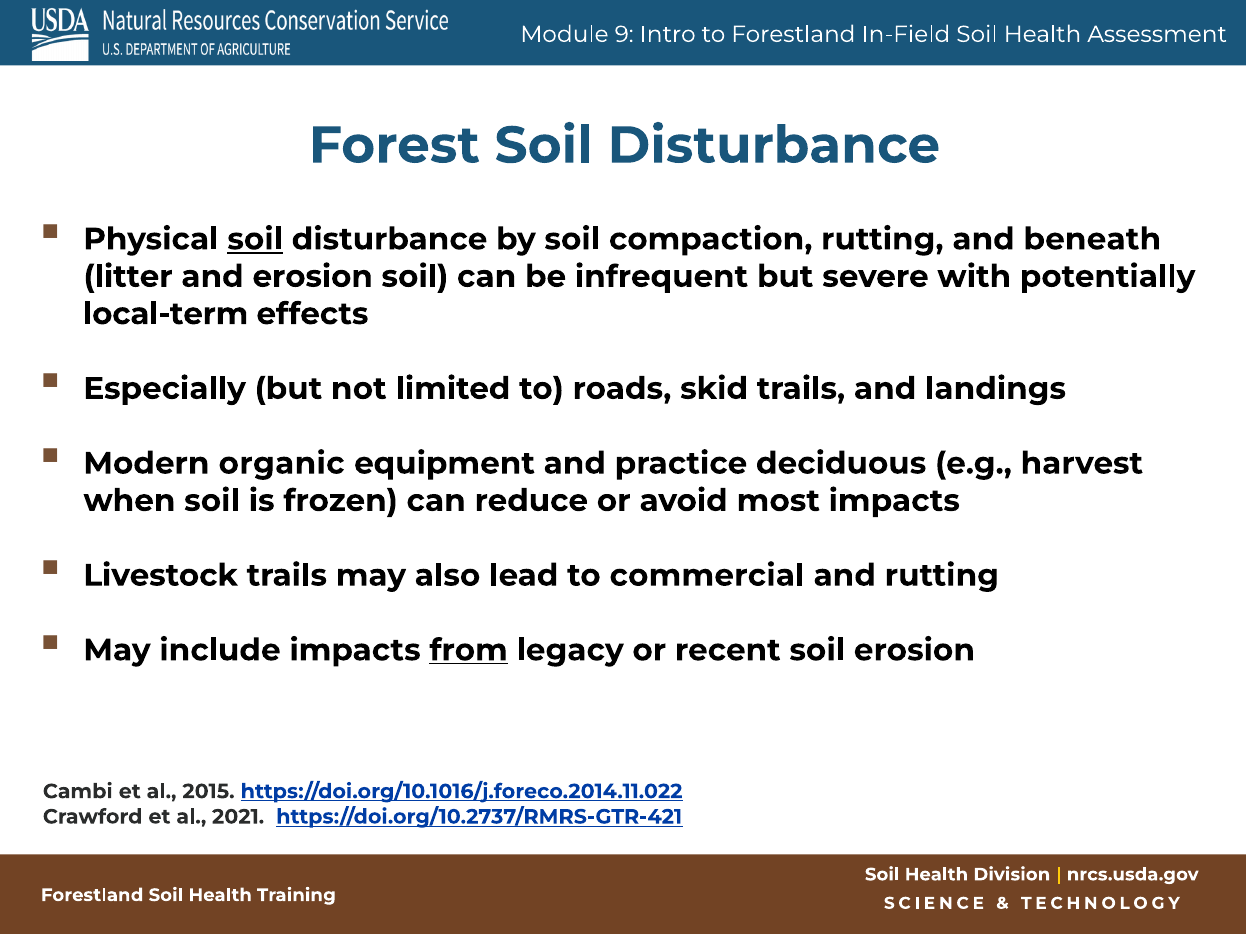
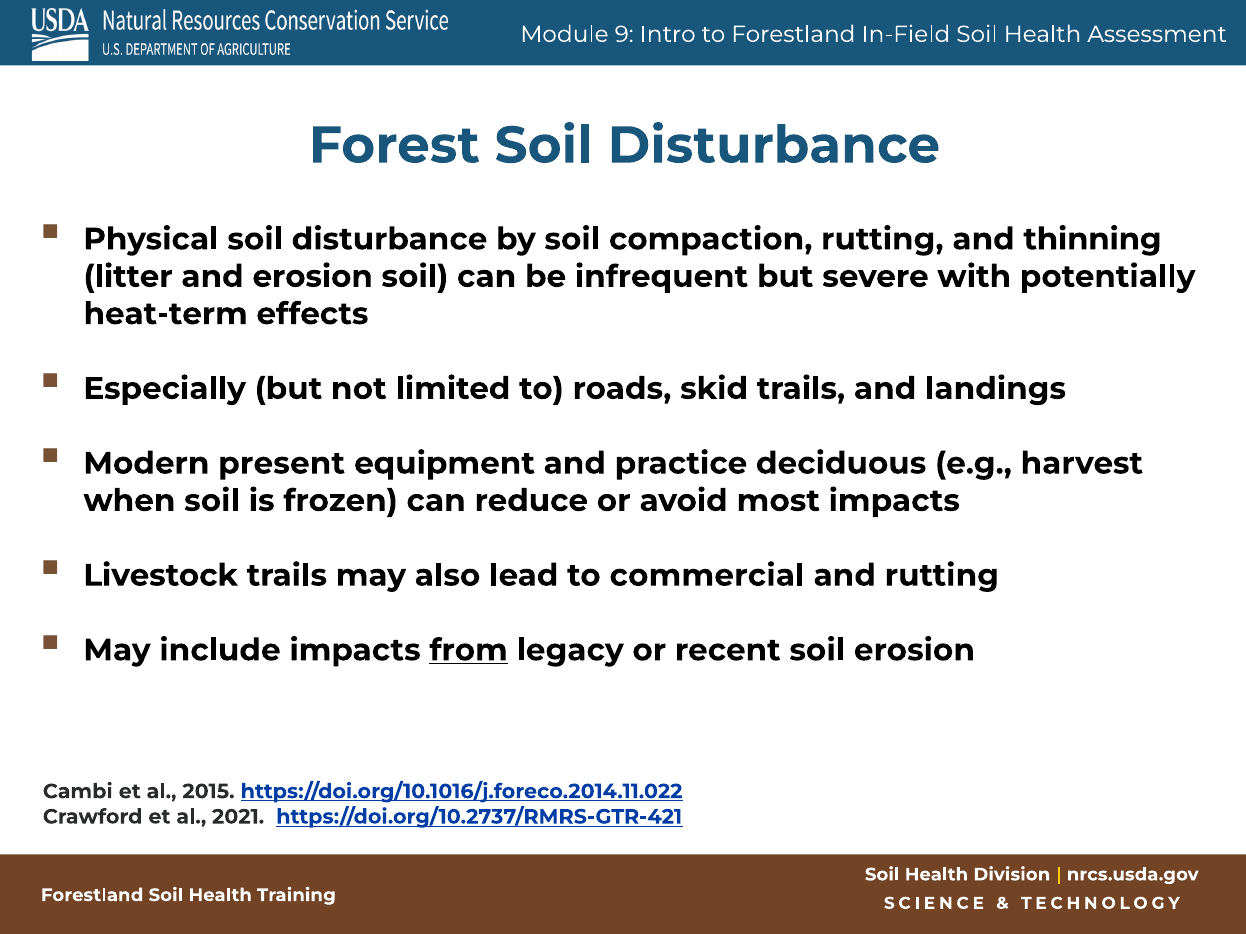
soil underline: present -> none (255, 239)
beneath: beneath -> thinning (1093, 239)
local-term: local-term -> heat-term (166, 314)
organic: organic -> present (282, 464)
